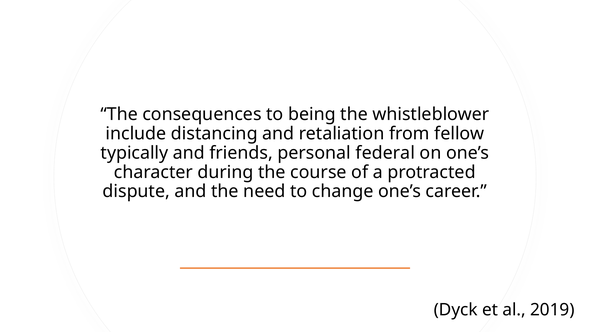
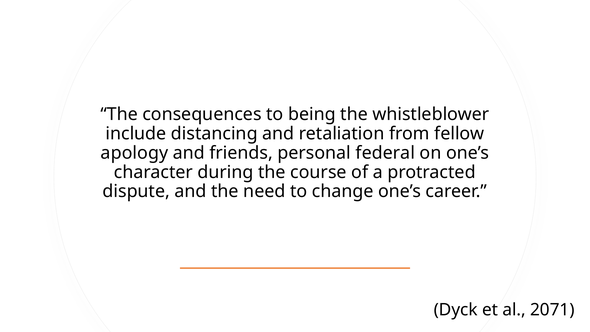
typically: typically -> apology (134, 153)
2019: 2019 -> 2071 (552, 310)
